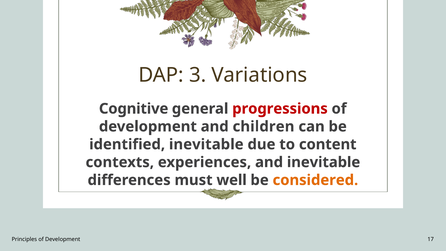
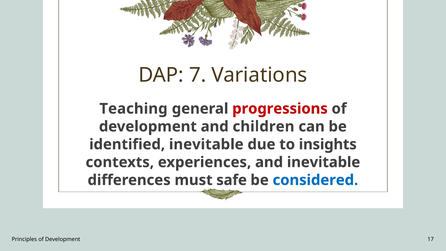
3: 3 -> 7 (198, 75)
Cognitive: Cognitive -> Teaching (133, 109)
content: content -> insights (328, 144)
well: well -> safe (232, 180)
considered colour: orange -> blue (315, 180)
